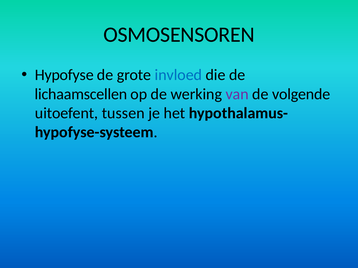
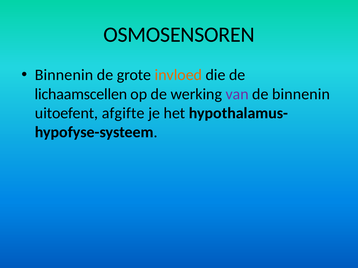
Hypofyse: Hypofyse -> Binnenin (64, 75)
invloed colour: blue -> orange (178, 75)
de volgende: volgende -> binnenin (301, 94)
tussen: tussen -> afgifte (123, 113)
